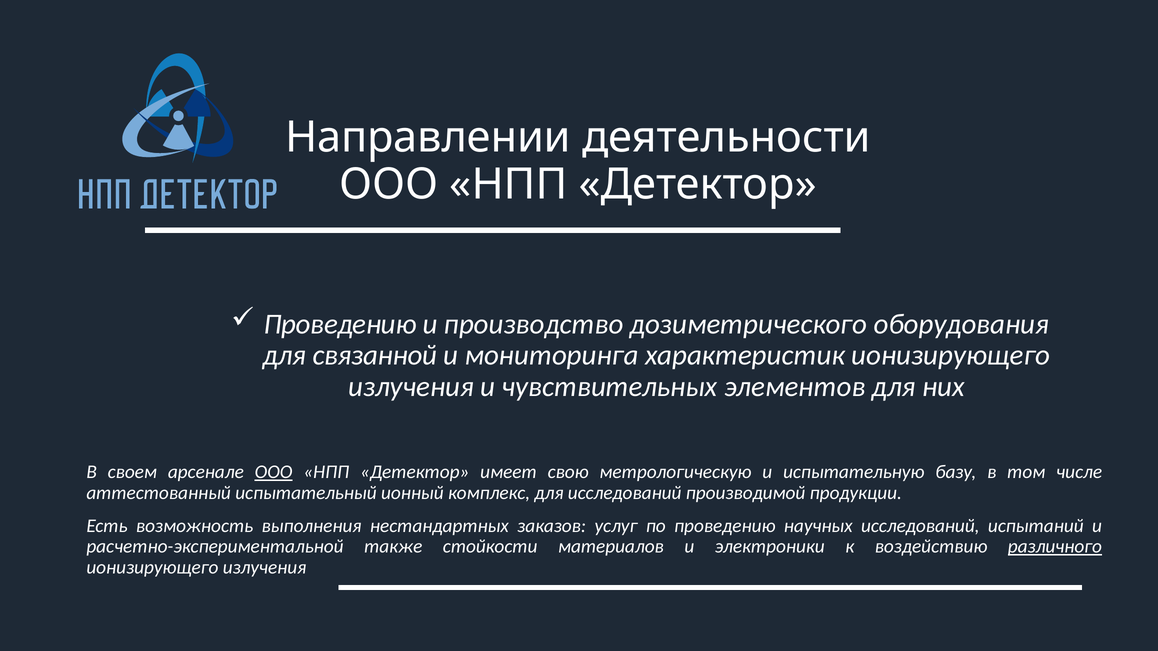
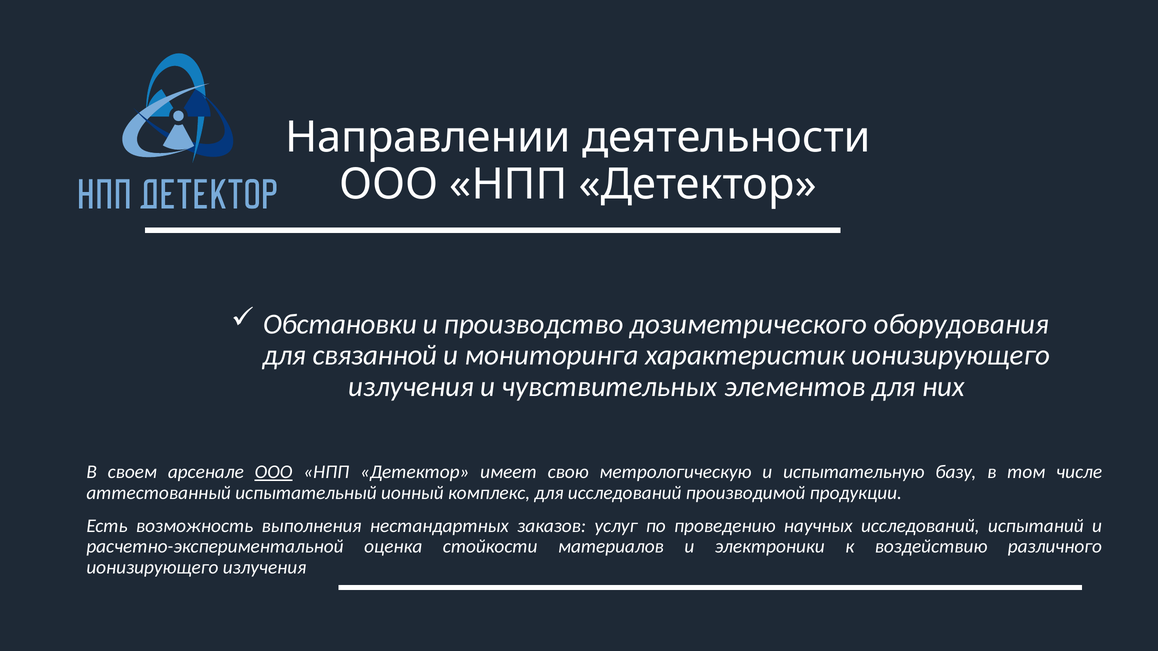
Проведению: Проведению -> Обстановки (340, 324)
также: также -> оценка (393, 547)
различного underline: present -> none (1055, 547)
